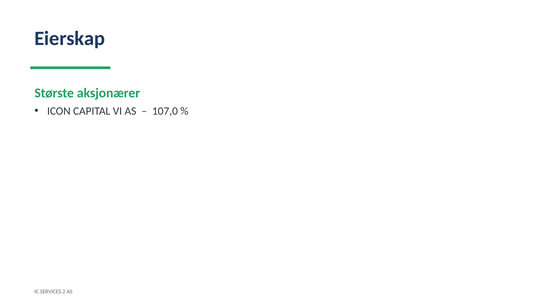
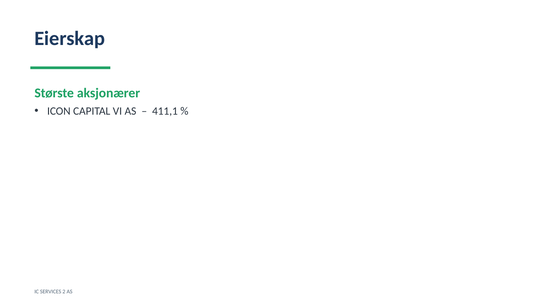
107,0: 107,0 -> 411,1 (165, 111)
